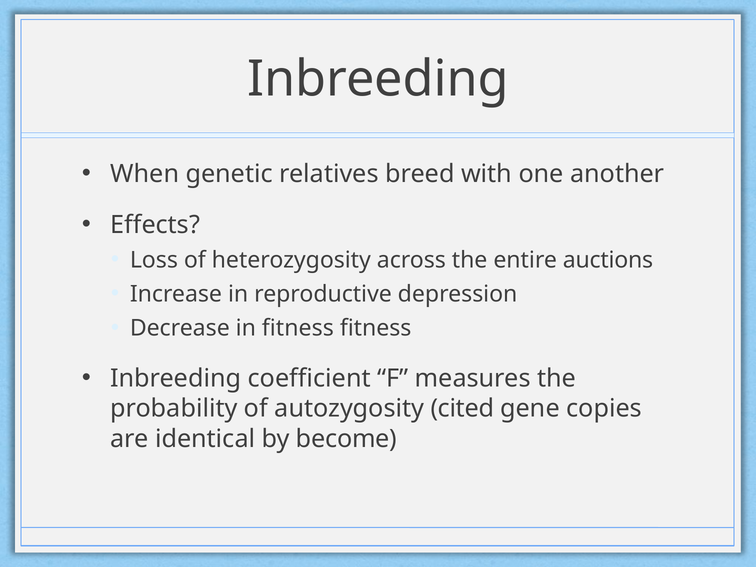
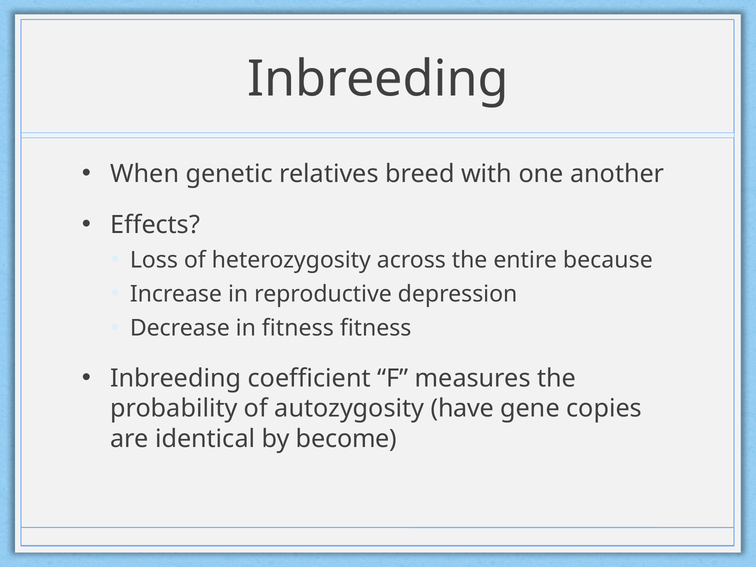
auctions: auctions -> because (608, 260)
cited: cited -> have (462, 409)
